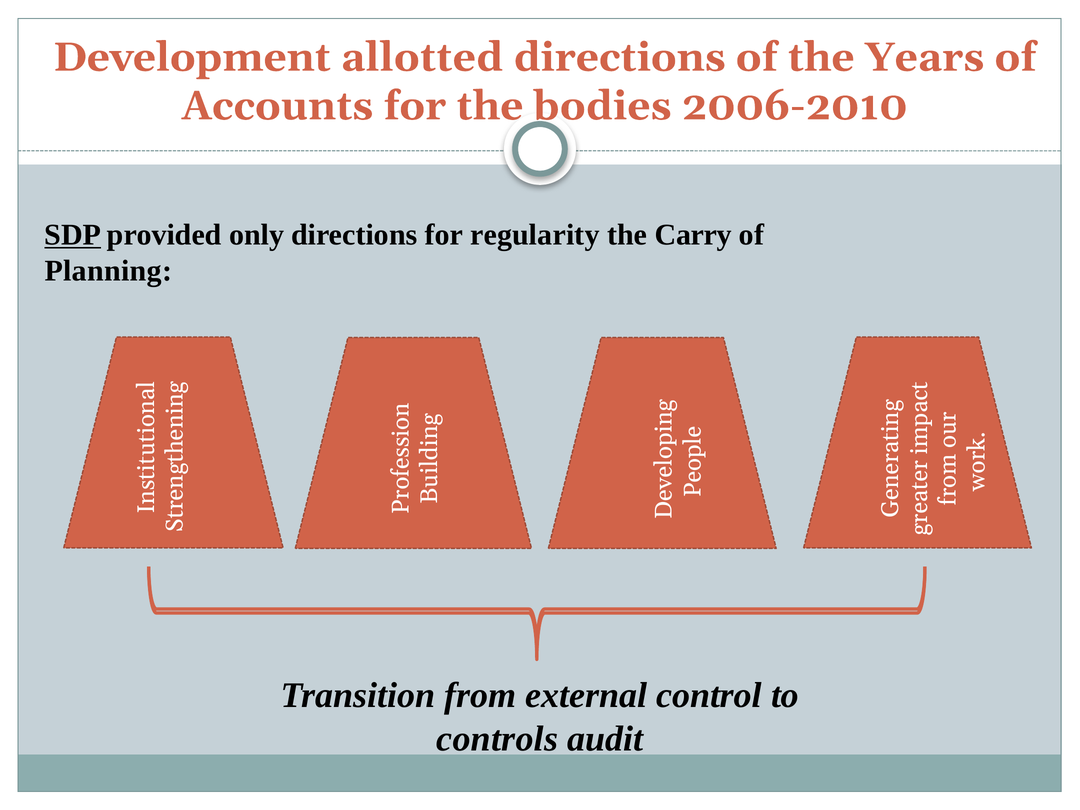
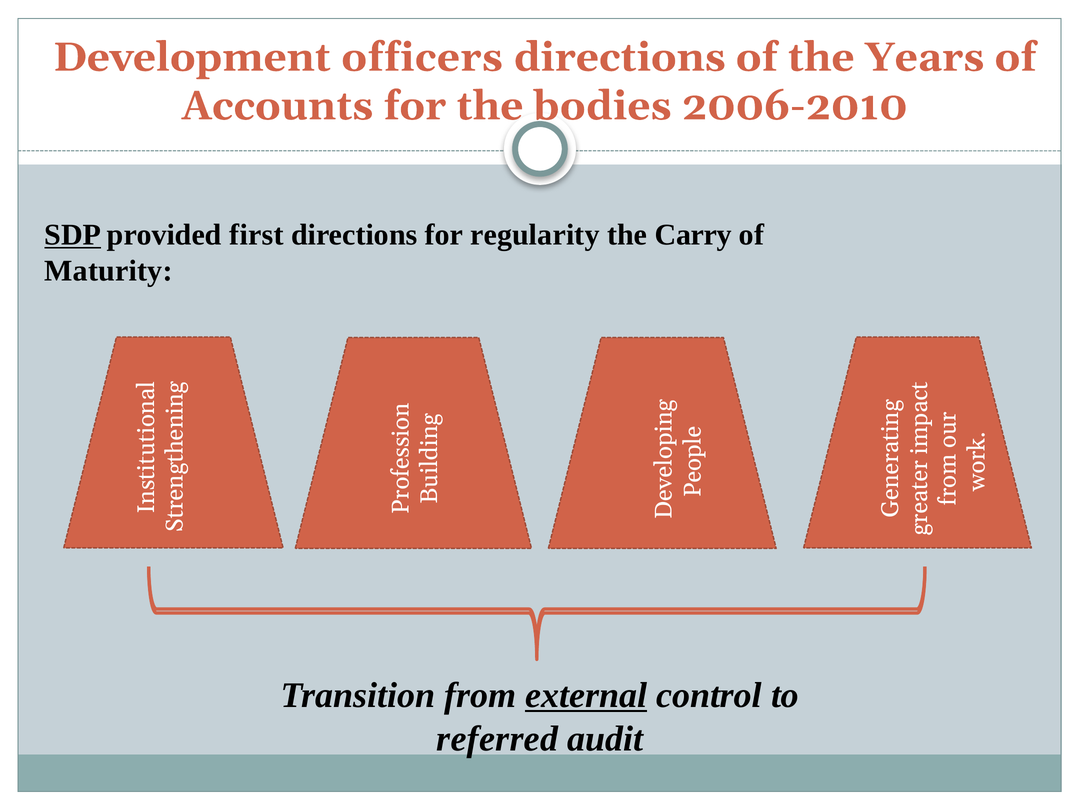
allotted: allotted -> officers (422, 57)
only: only -> first (256, 235)
Planning: Planning -> Maturity (108, 271)
external underline: none -> present (586, 696)
controls: controls -> referred (497, 739)
